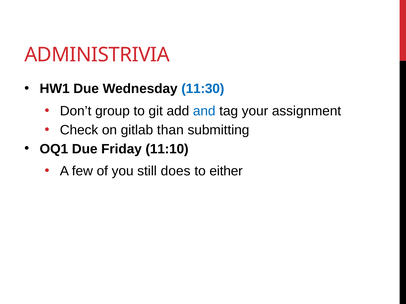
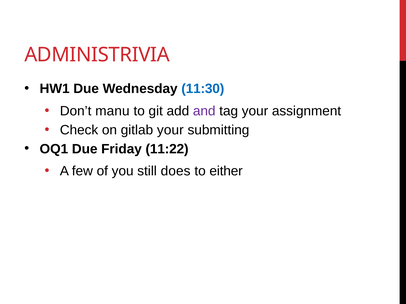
group: group -> manu (112, 111)
and colour: blue -> purple (204, 111)
gitlab than: than -> your (170, 130)
11:10: 11:10 -> 11:22 (167, 149)
